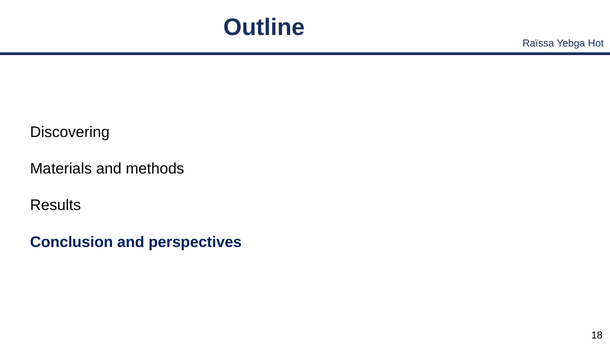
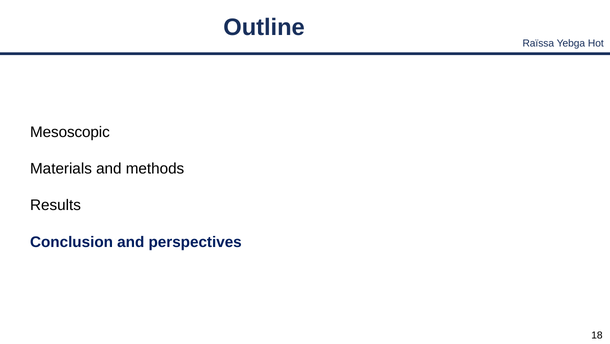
Discovering: Discovering -> Mesoscopic (70, 132)
